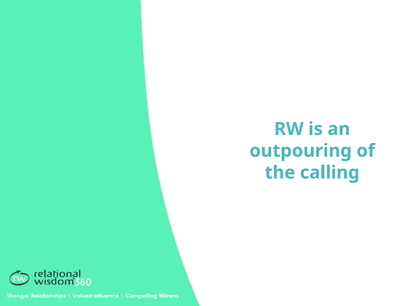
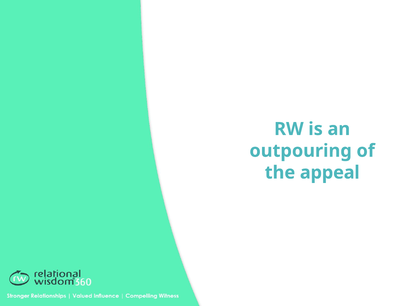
calling: calling -> appeal (330, 173)
